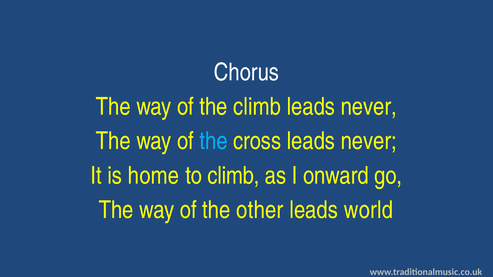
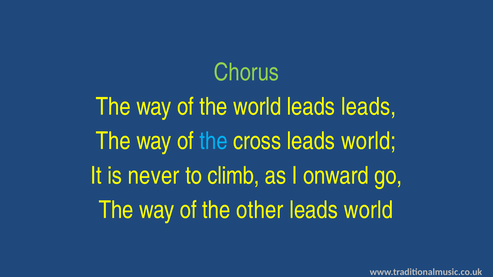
Chorus colour: white -> light green (246, 72)
the climb: climb -> world (257, 107)
never: never -> leads (369, 107)
cross leads never: never -> world (369, 141)
home: home -> never (154, 176)
